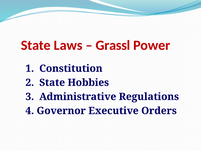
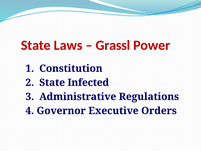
Hobbies: Hobbies -> Infected (88, 82)
